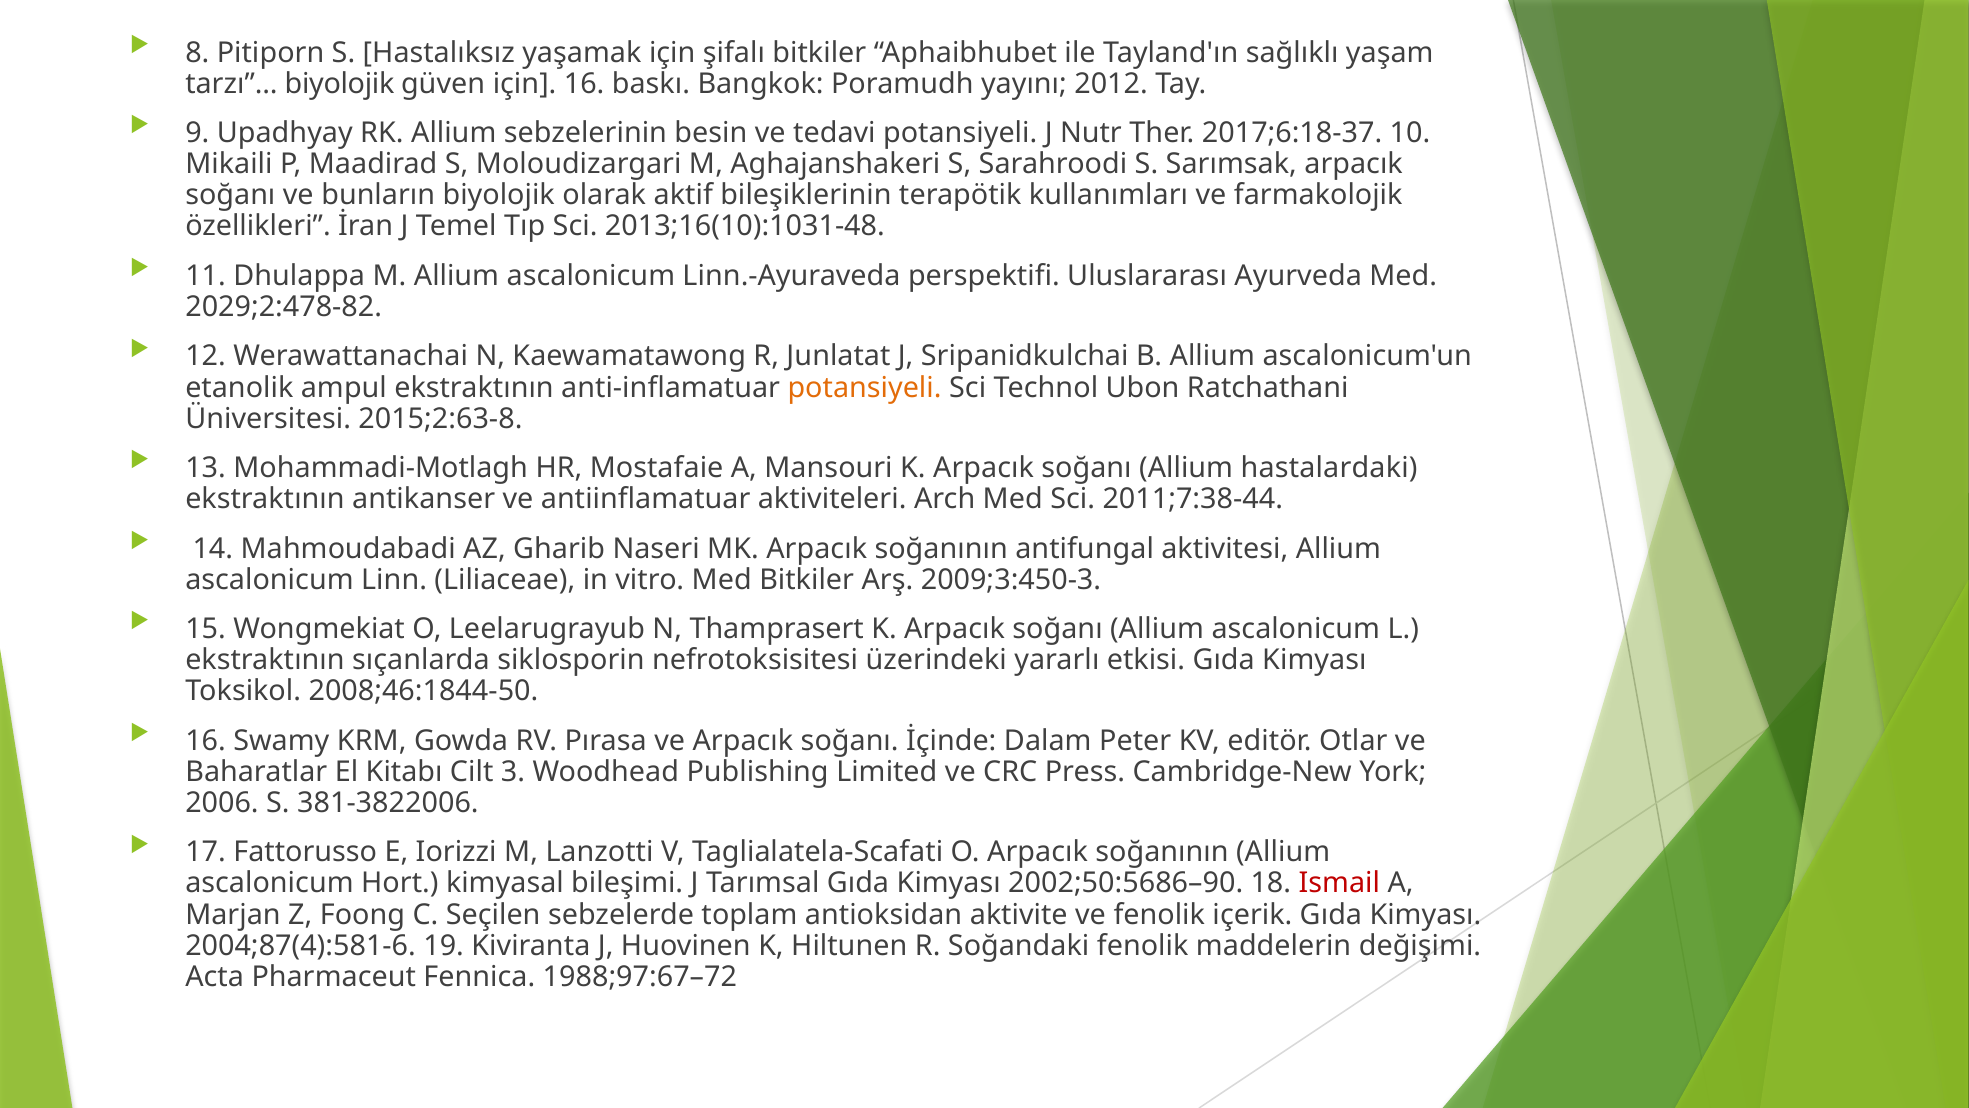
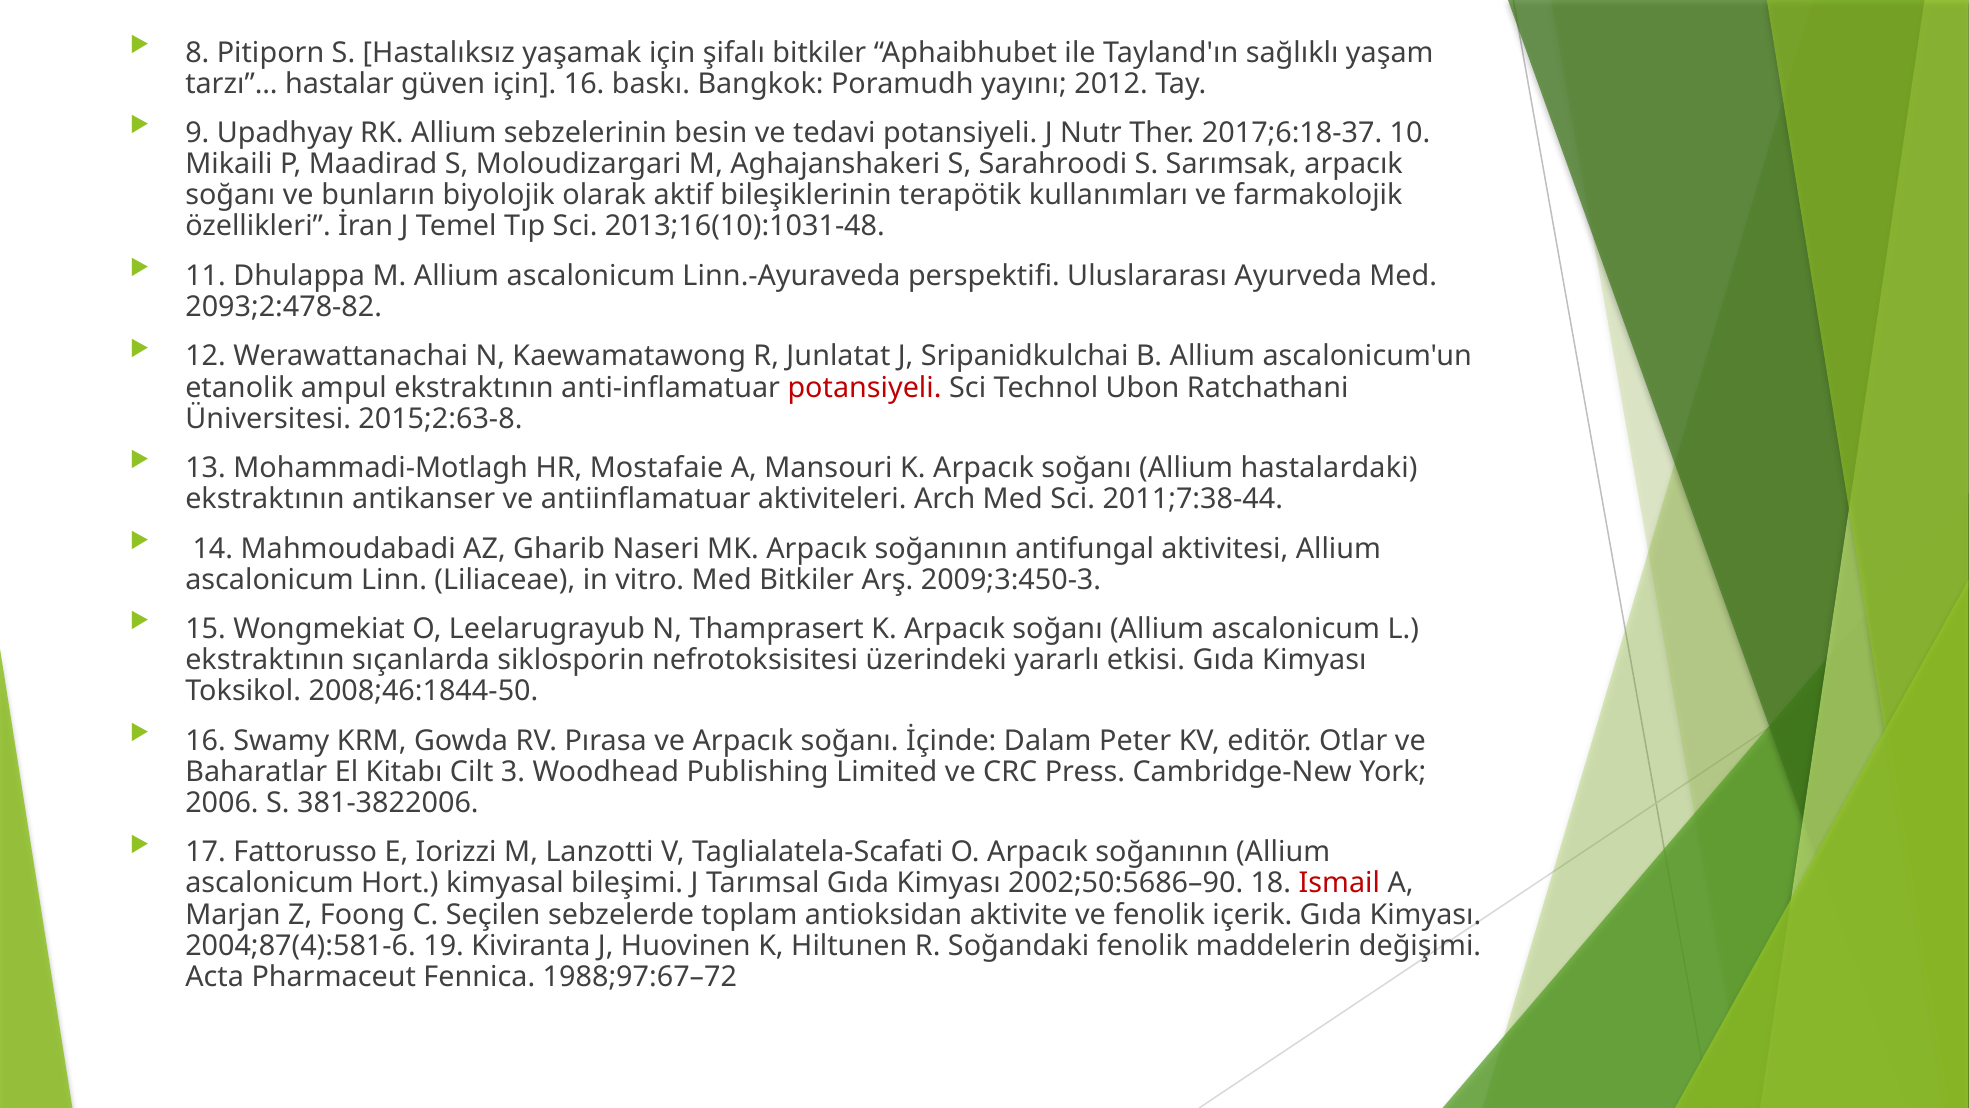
tarzı”… biyolojik: biyolojik -> hastalar (339, 84)
2029;2:478-82: 2029;2:478-82 -> 2093;2:478-82 (284, 307)
potansiyeli colour: orange -> red (865, 387)
